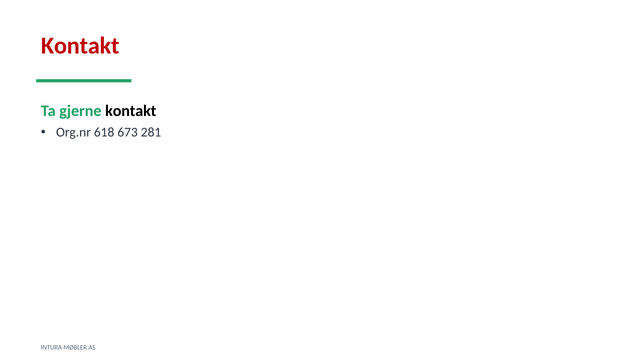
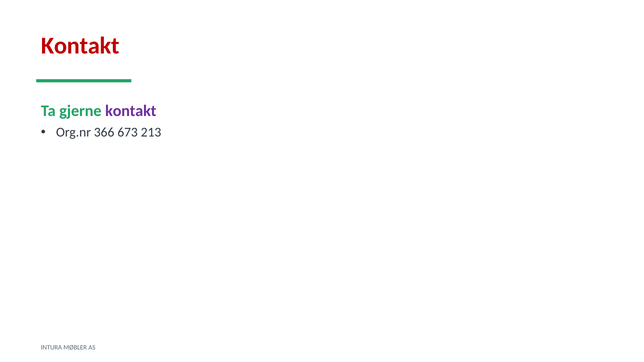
kontakt colour: black -> purple (131, 111)
618: 618 -> 366 (104, 132)
281: 281 -> 213 (151, 132)
